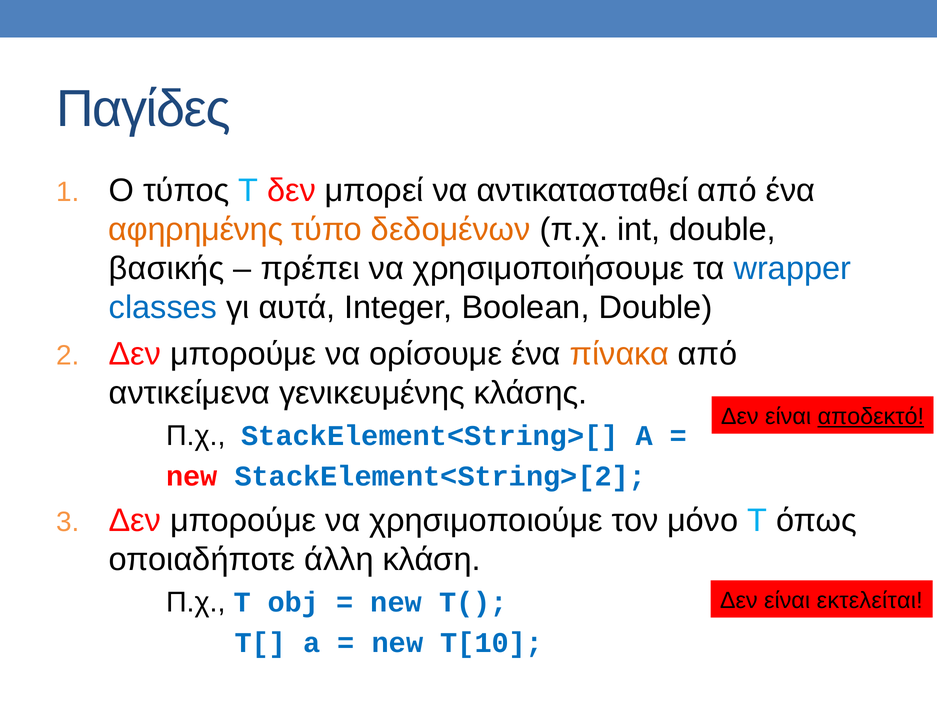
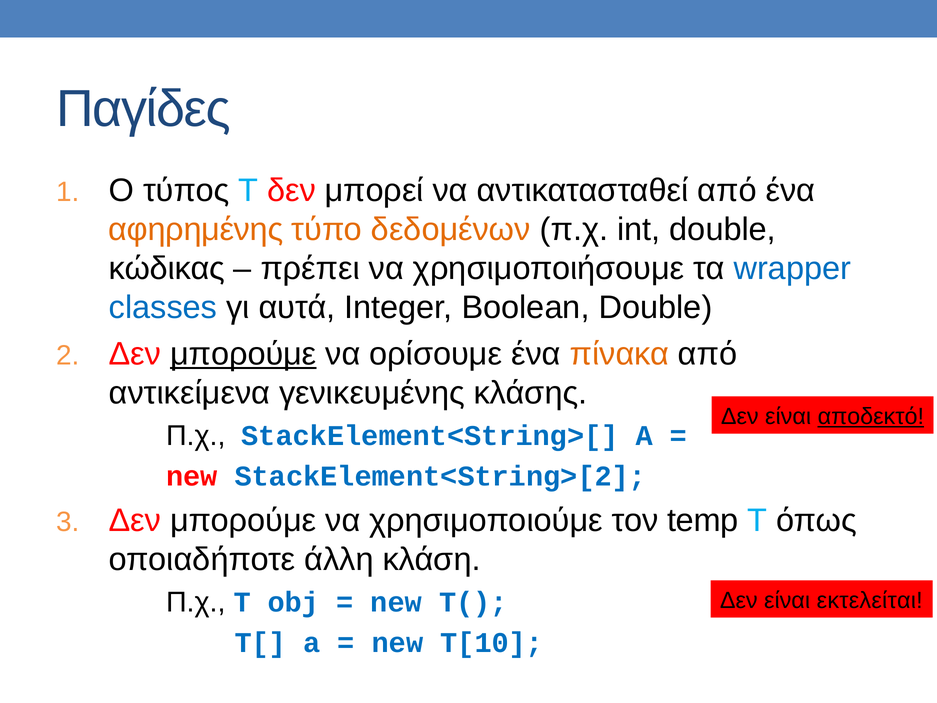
βασικής: βασικής -> κώδικας (167, 269)
μπορούμε underline: none -> present (243, 354)
μόνο: μόνο -> temp (703, 520)
